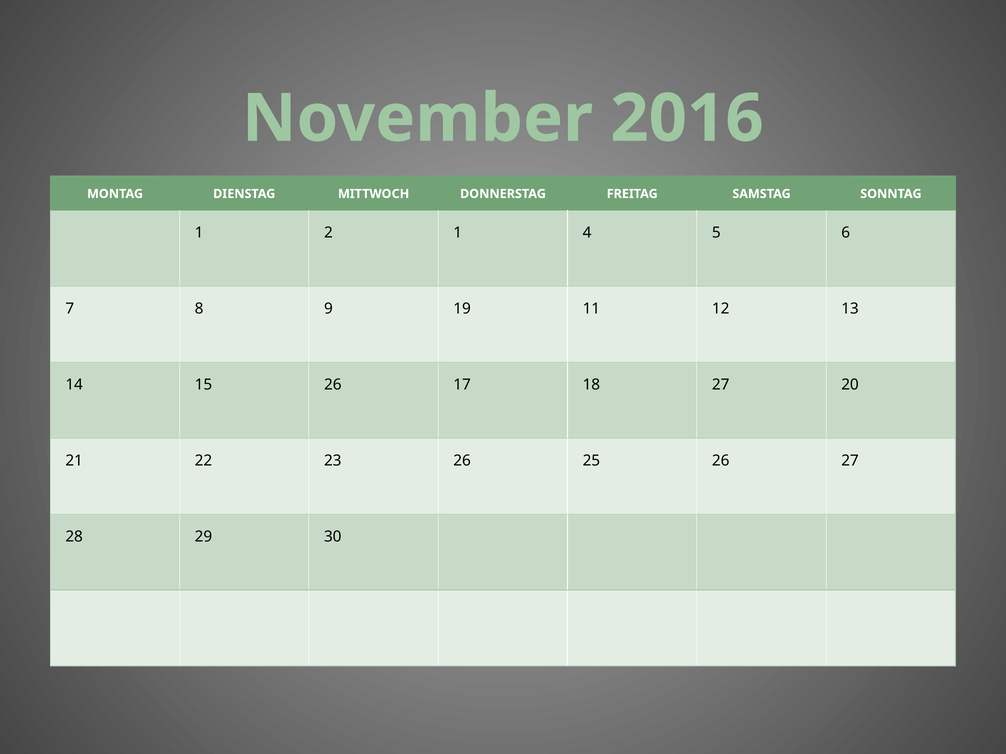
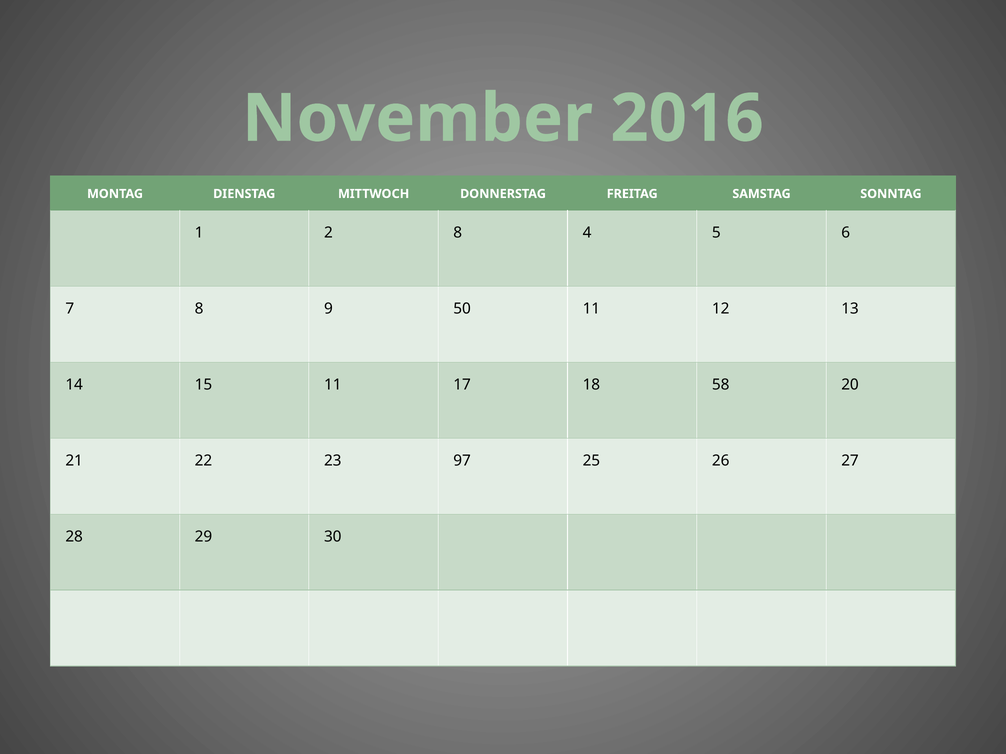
2 1: 1 -> 8 (458, 233)
19: 19 -> 50 (462, 309)
15 26: 26 -> 11 (333, 385)
18 27: 27 -> 58 (721, 385)
23 26: 26 -> 97 (462, 461)
